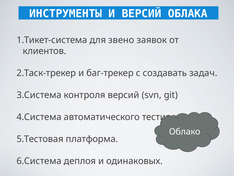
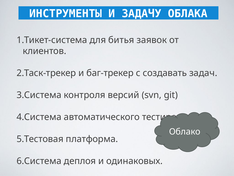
И ВЕРСИЙ: ВЕРСИЙ -> ЗАДАЧУ (141, 14)
звено: звено -> битья (121, 40)
